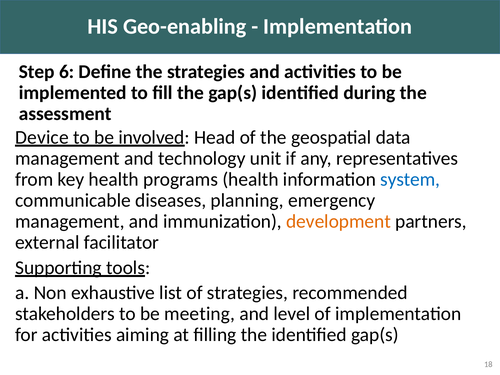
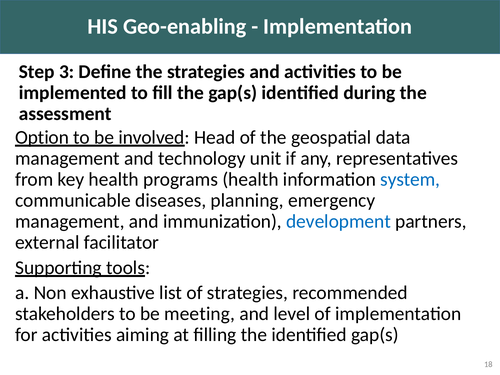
6: 6 -> 3 (67, 72)
Device: Device -> Option (42, 137)
development colour: orange -> blue (338, 221)
